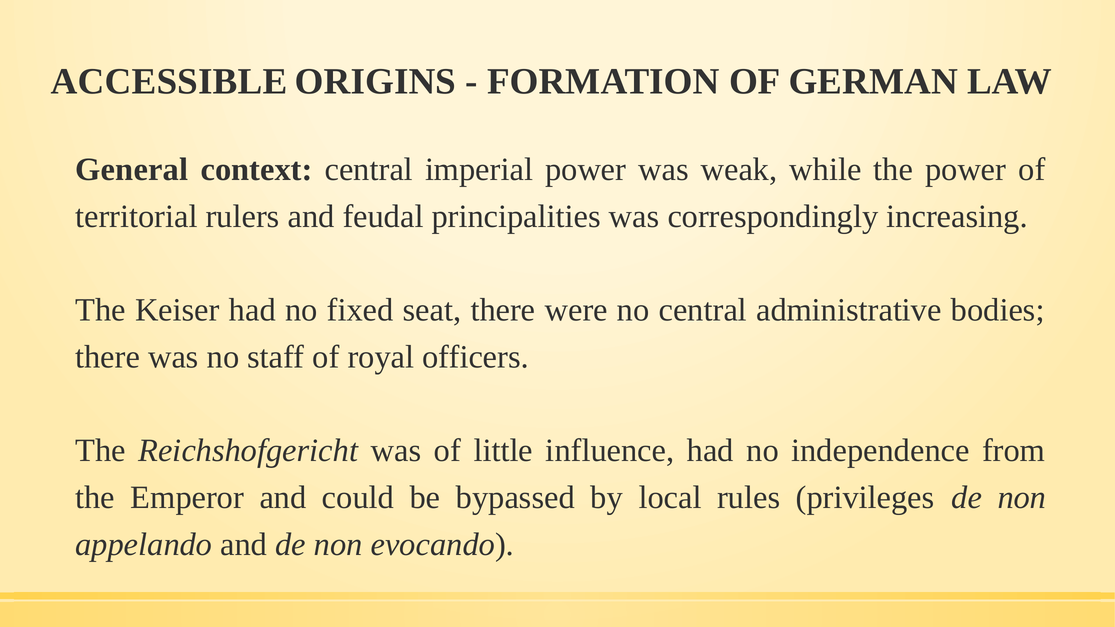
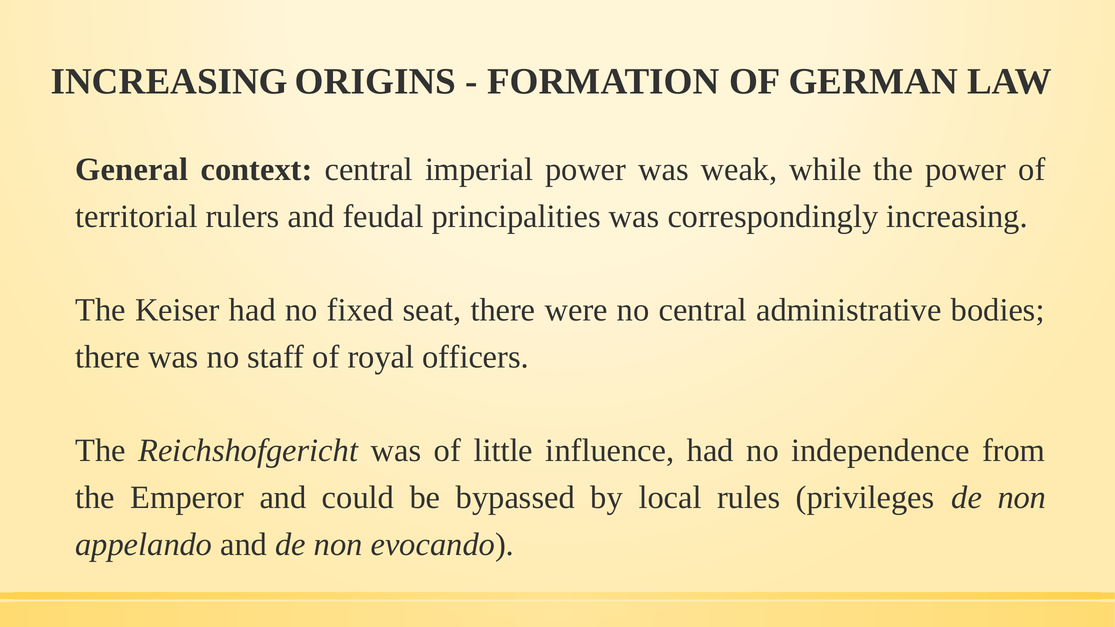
ACCESSIBLE: ACCESSIBLE -> INCREASING (169, 82)
